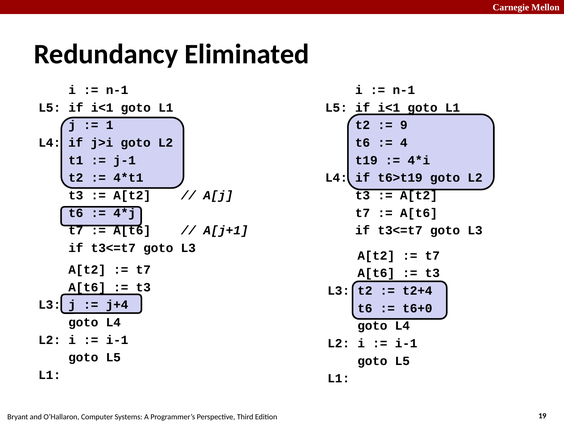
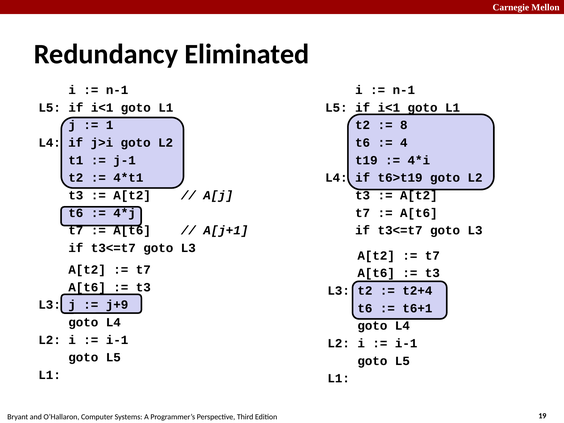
9: 9 -> 8 (404, 125)
j+4: j+4 -> j+9 (117, 305)
t6+0: t6+0 -> t6+1 (417, 308)
